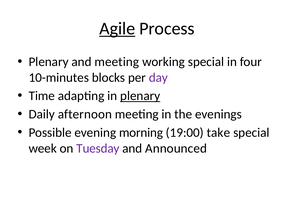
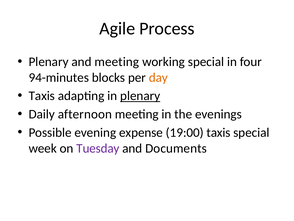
Agile underline: present -> none (117, 28)
10-minutes: 10-minutes -> 94-minutes (59, 77)
day colour: purple -> orange (158, 77)
Time: Time -> Taxis (42, 96)
morning: morning -> expense (141, 132)
19:00 take: take -> taxis (219, 132)
Announced: Announced -> Documents (176, 148)
